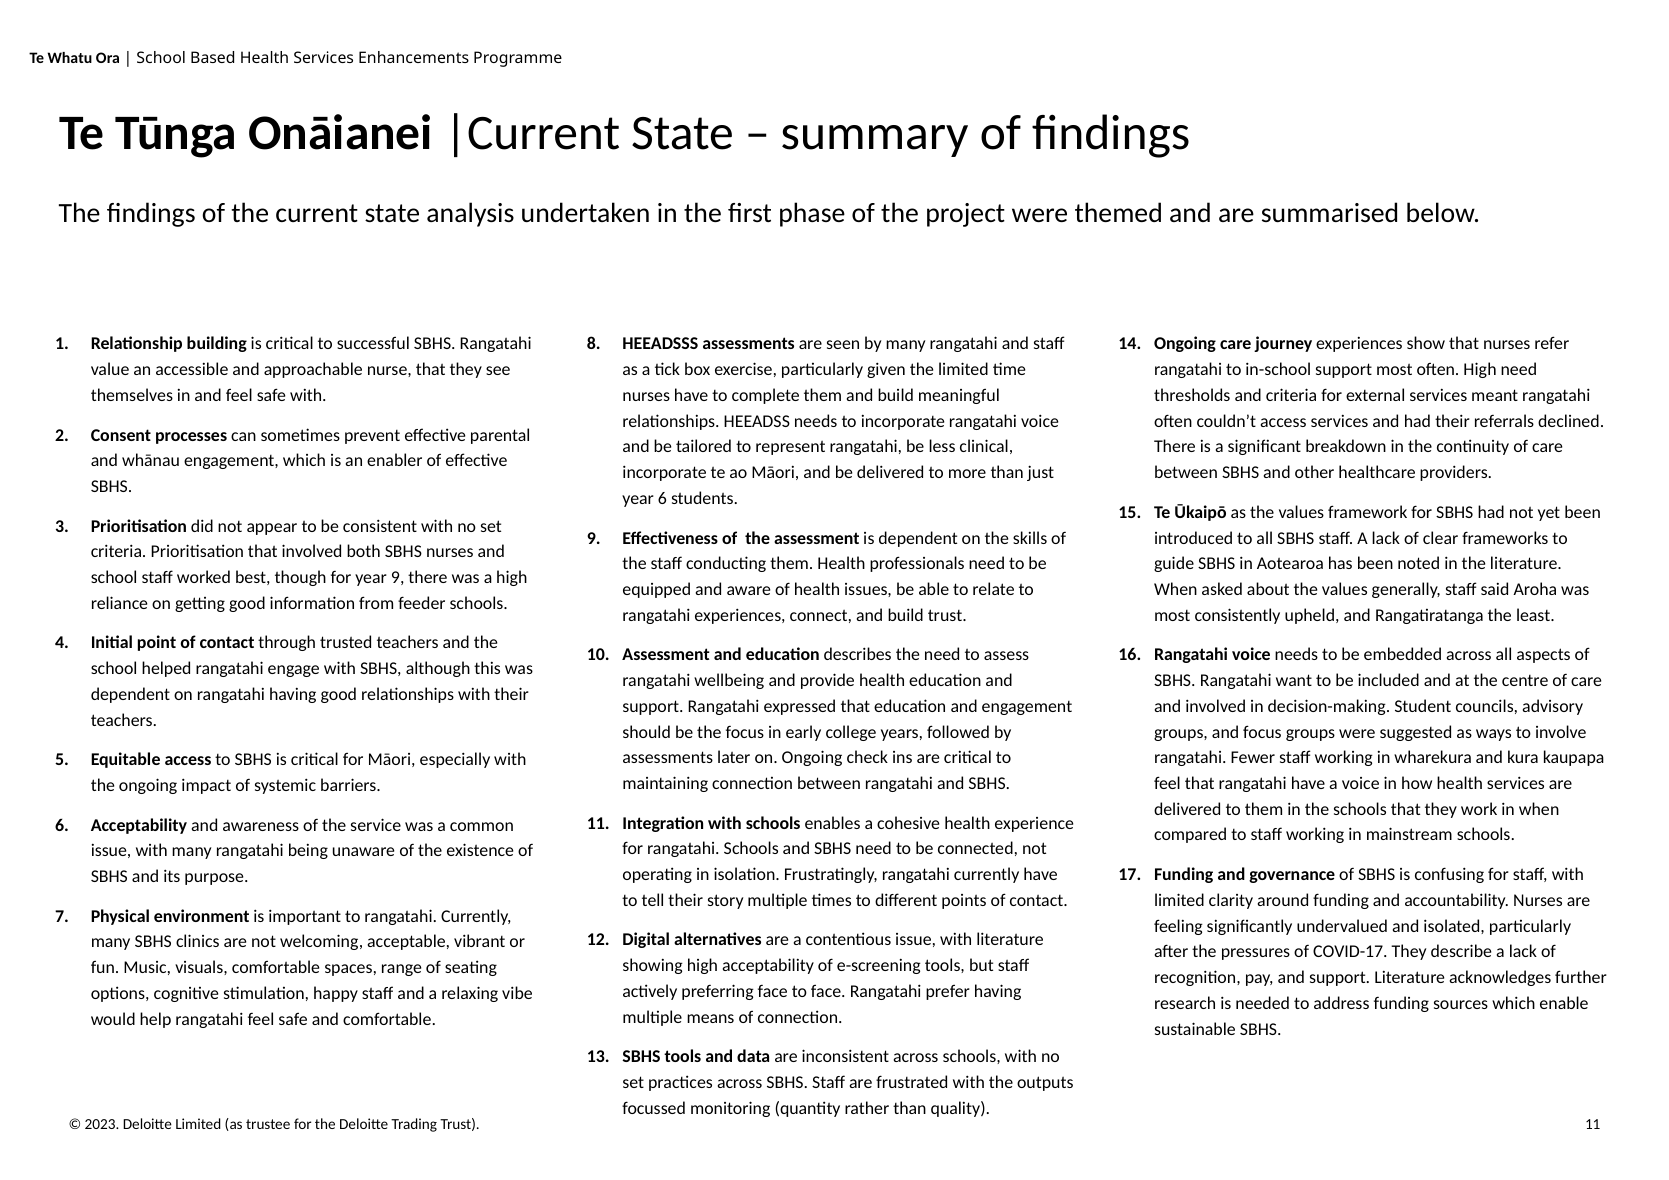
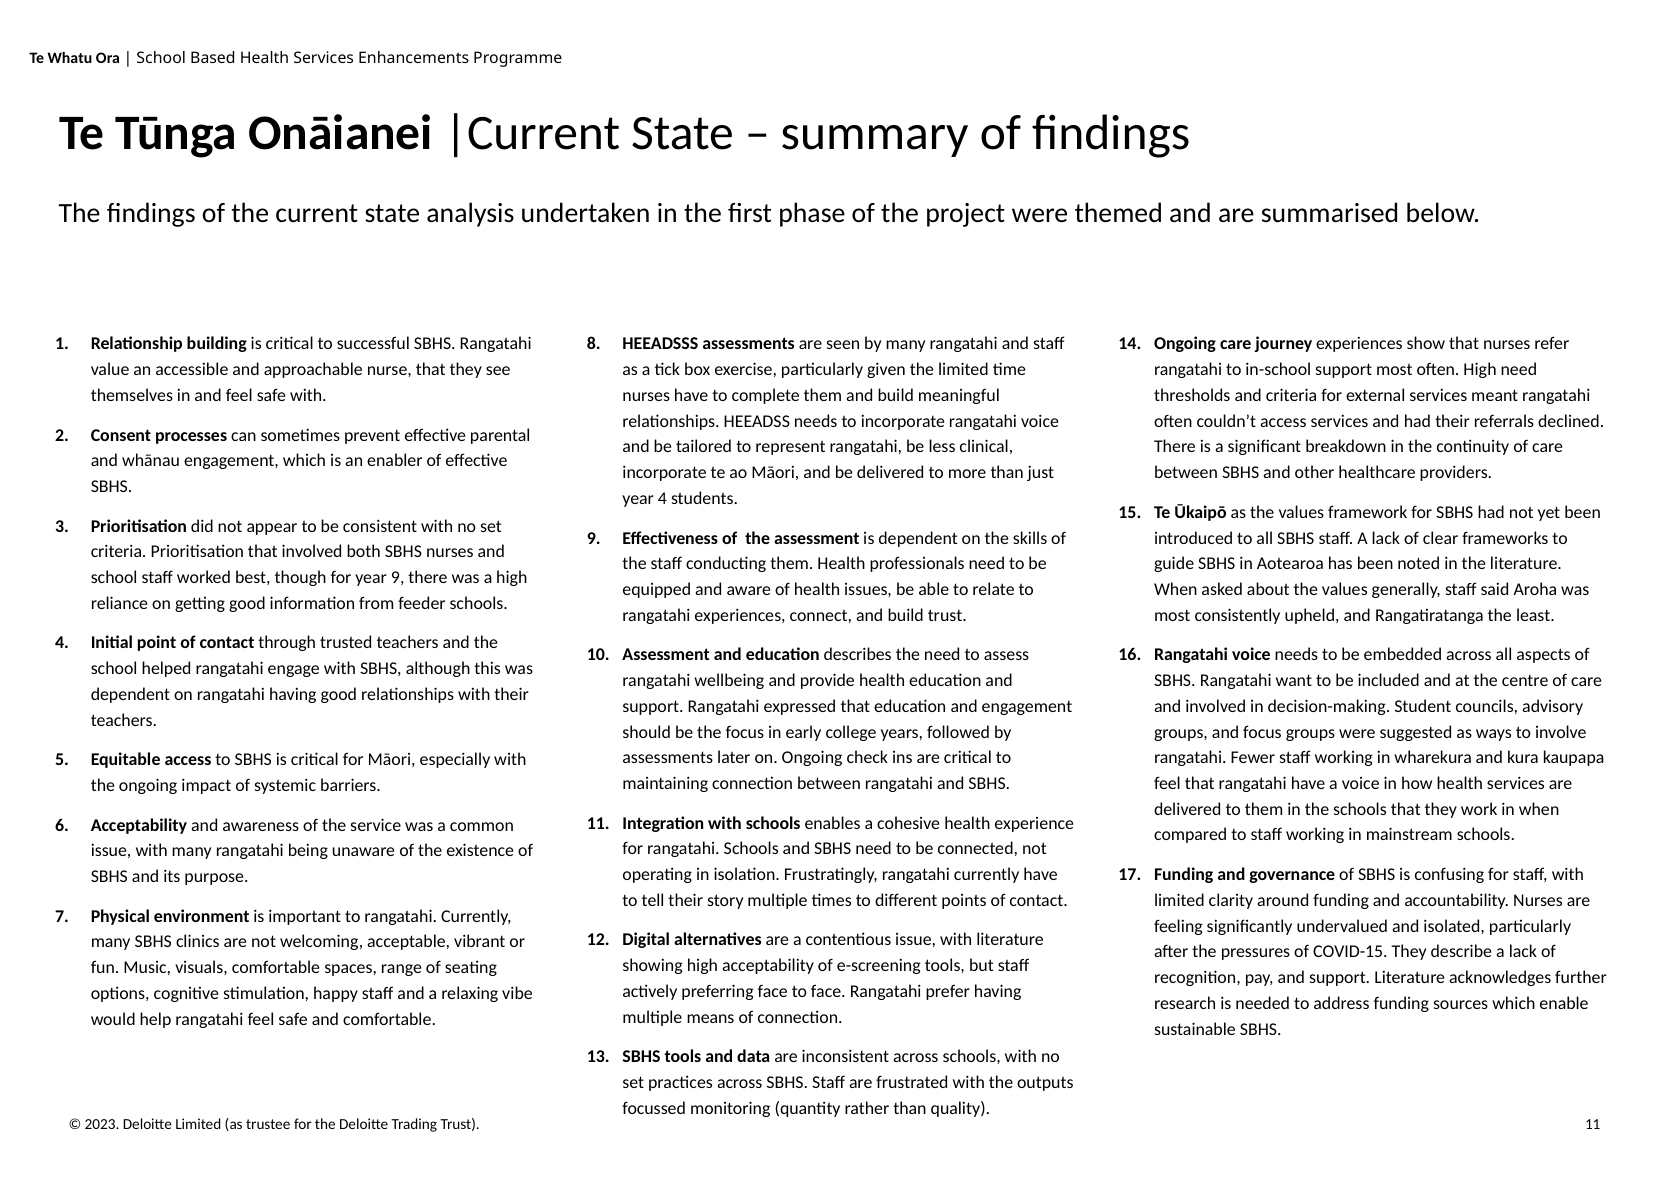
year 6: 6 -> 4 (662, 499)
COVID-17: COVID-17 -> COVID-15 (1350, 952)
